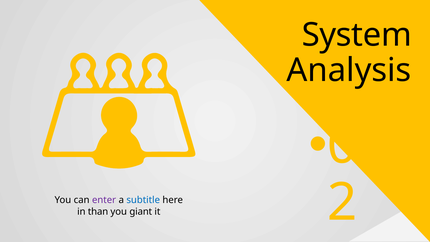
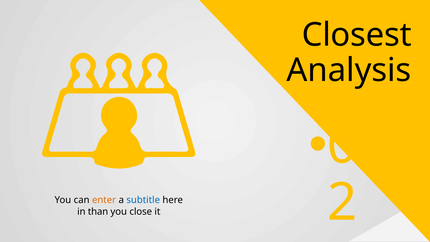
System: System -> Closest (357, 35)
enter colour: purple -> orange (104, 200)
giant: giant -> close (141, 211)
